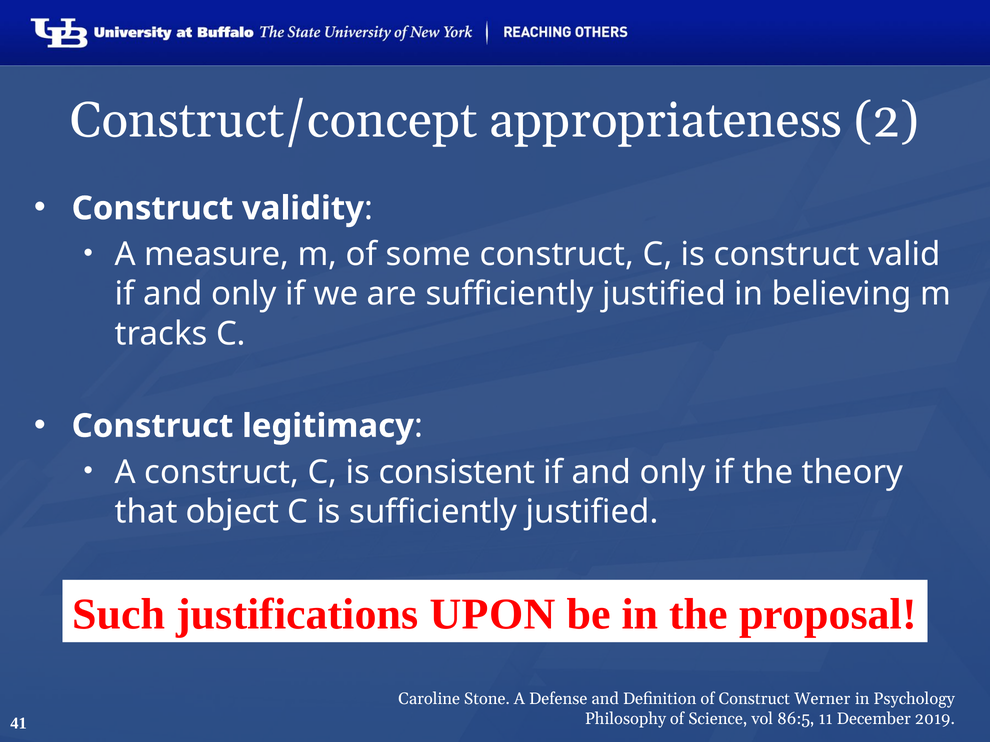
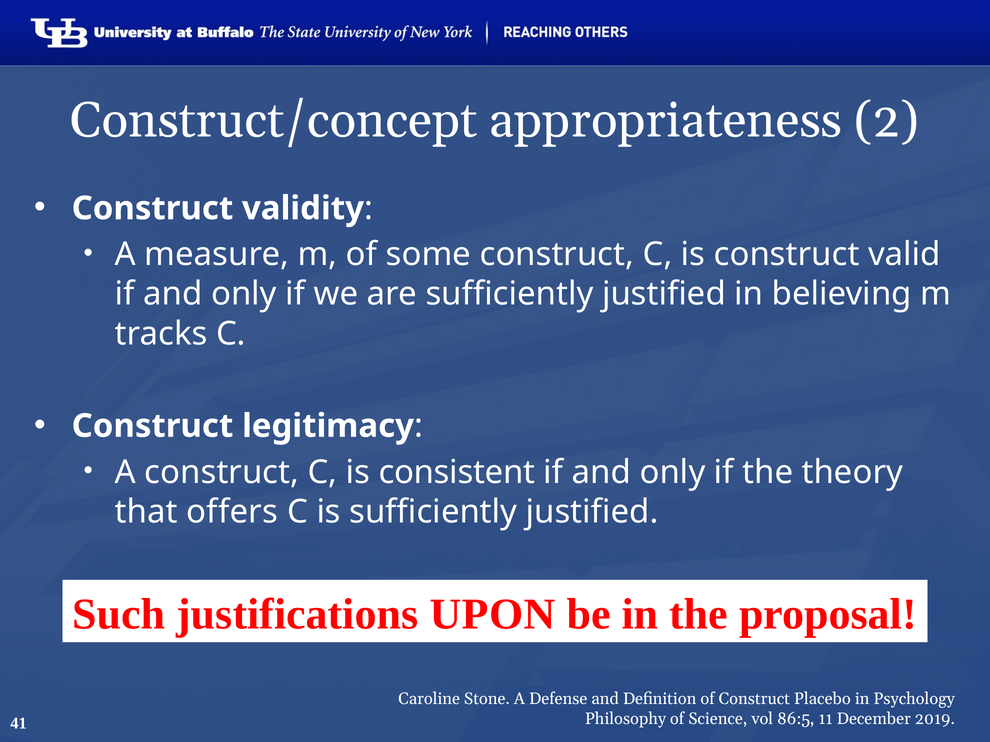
object: object -> offers (232, 512)
Werner: Werner -> Placebo (822, 699)
